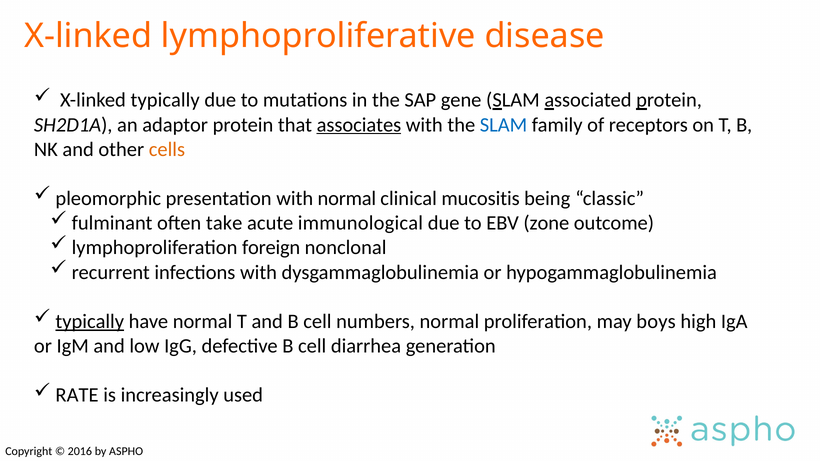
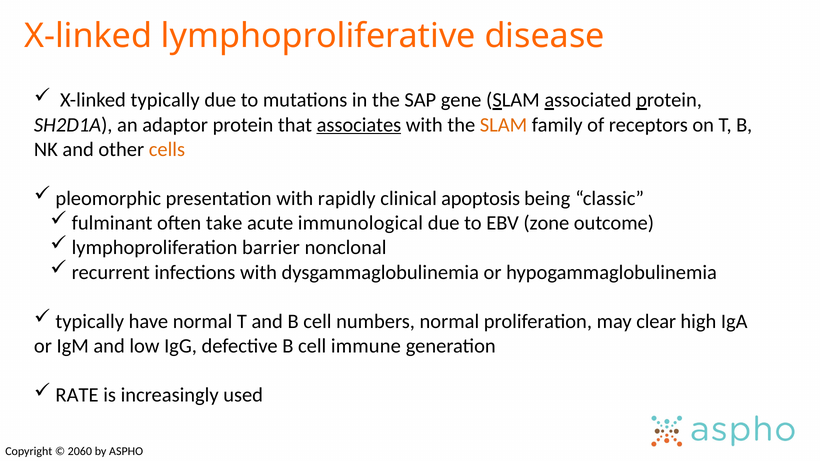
SLAM colour: blue -> orange (503, 125)
with normal: normal -> rapidly (347, 199)
mucositis: mucositis -> apoptosis (481, 199)
foreign: foreign -> barrier (271, 248)
typically underline: present -> none (90, 322)
boys: boys -> clear (656, 322)
diarrhea: diarrhea -> immune (366, 346)
2016: 2016 -> 2060 (80, 452)
